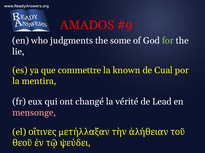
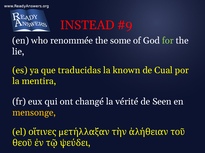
AMADOS: AMADOS -> INSTEAD (87, 25)
judgments: judgments -> renommée (72, 41)
commettre: commettre -> traducidas (79, 71)
Lead: Lead -> Seen (162, 102)
mensonge colour: pink -> yellow (34, 113)
